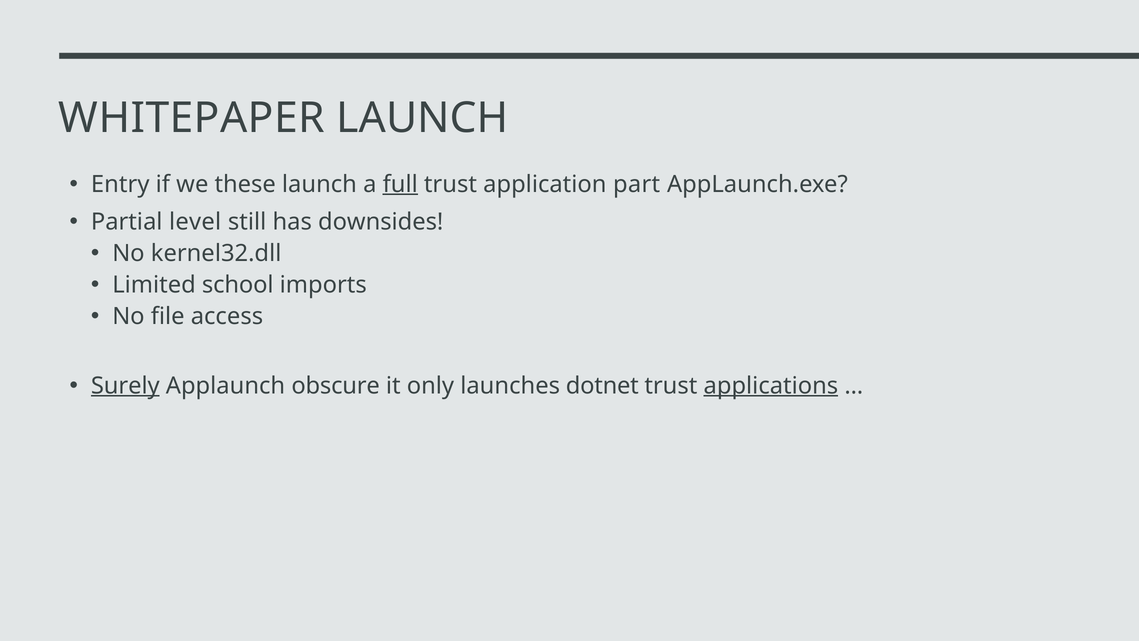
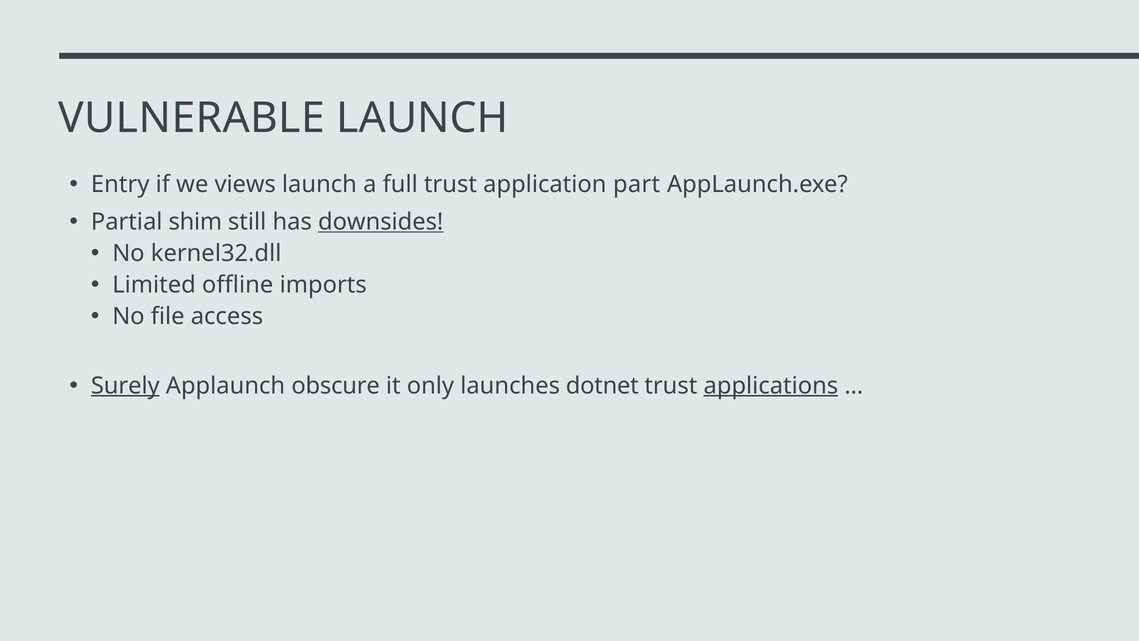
WHITEPAPER: WHITEPAPER -> VULNERABLE (192, 118)
these: these -> views (245, 184)
full underline: present -> none (400, 184)
level: level -> shim (195, 222)
downsides underline: none -> present (381, 222)
school: school -> offline (238, 285)
